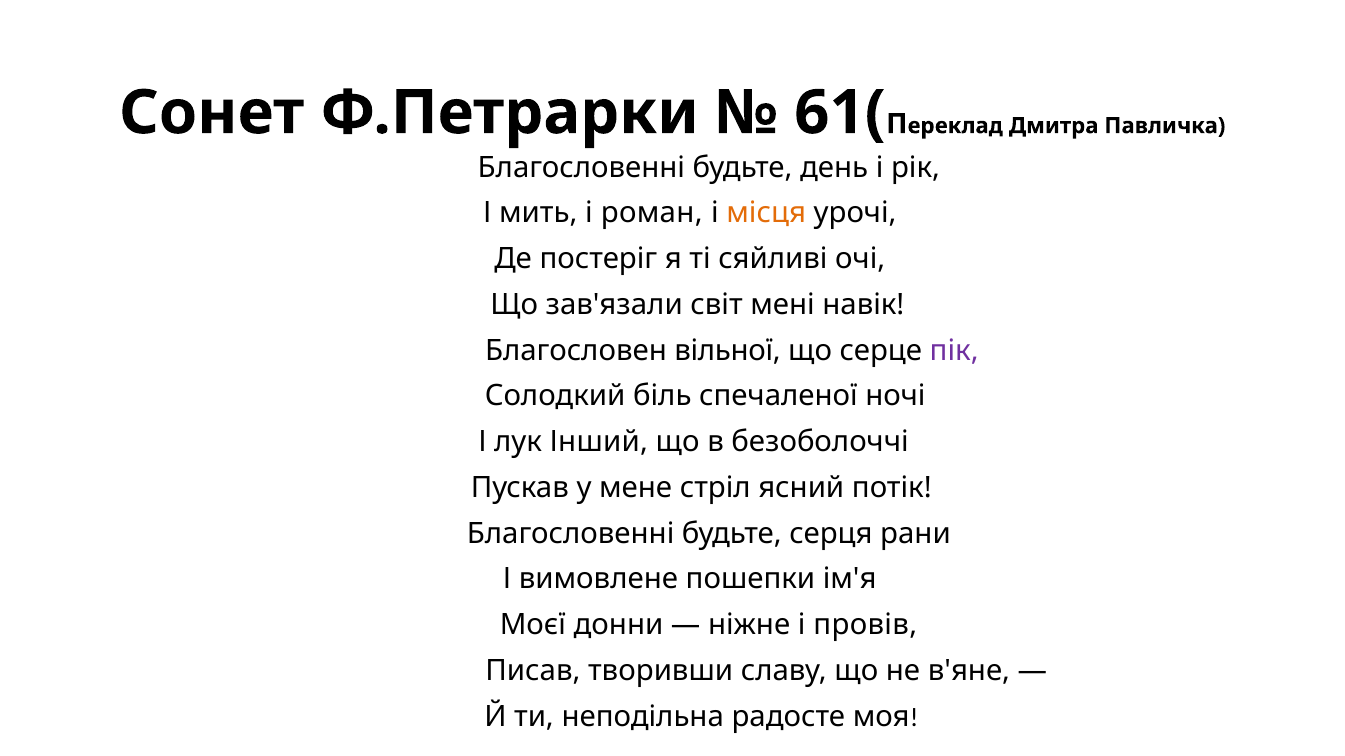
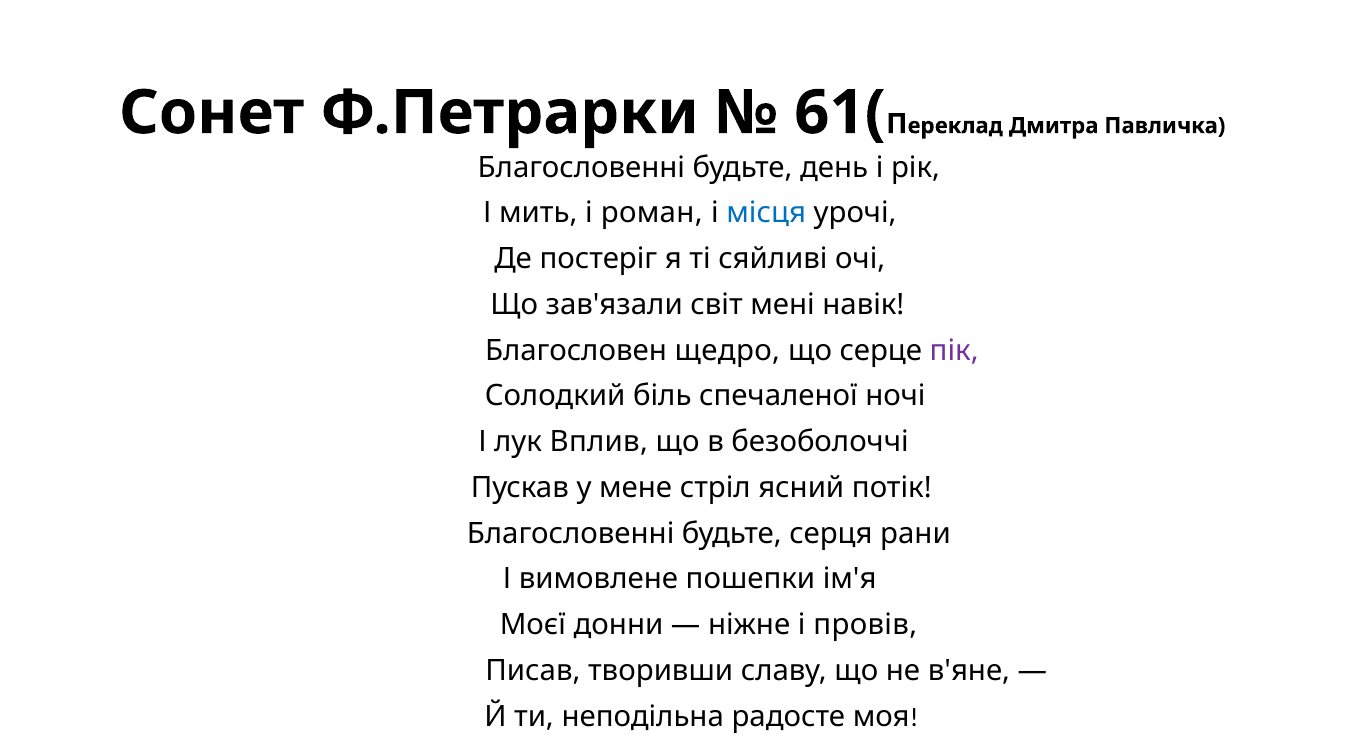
місця colour: orange -> blue (766, 213)
вільної: вільної -> щедро (727, 351)
Інший: Інший -> Вплив (599, 442)
